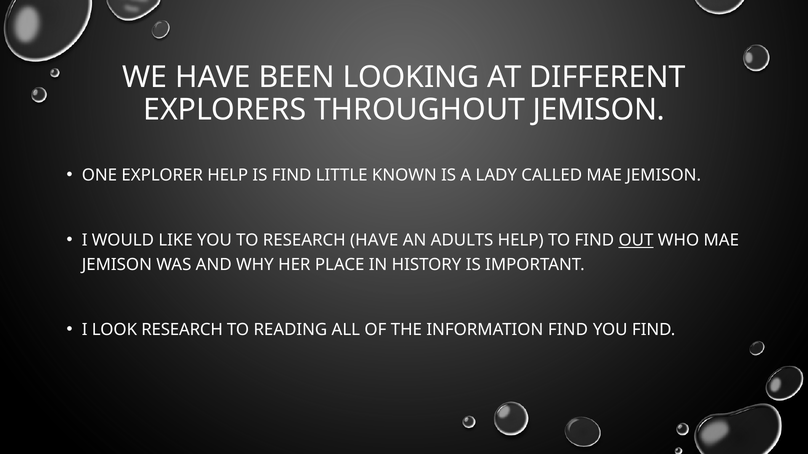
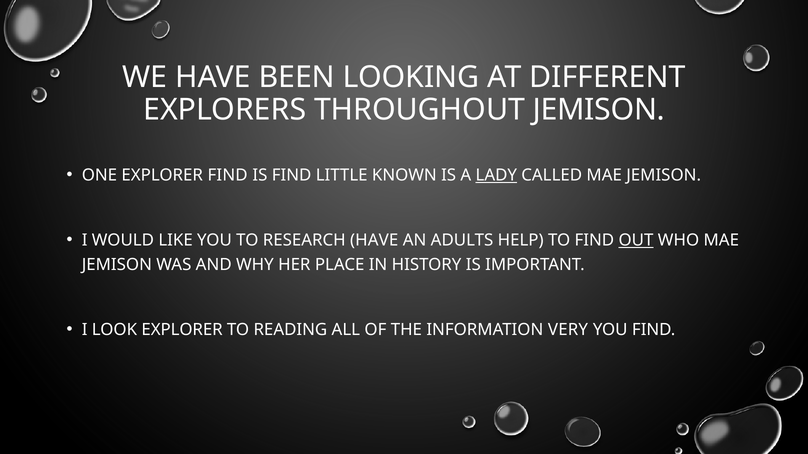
EXPLORER HELP: HELP -> FIND (228, 175)
LADY underline: none -> present (496, 175)
LOOK RESEARCH: RESEARCH -> EXPLORER (182, 330)
INFORMATION FIND: FIND -> VERY (568, 330)
